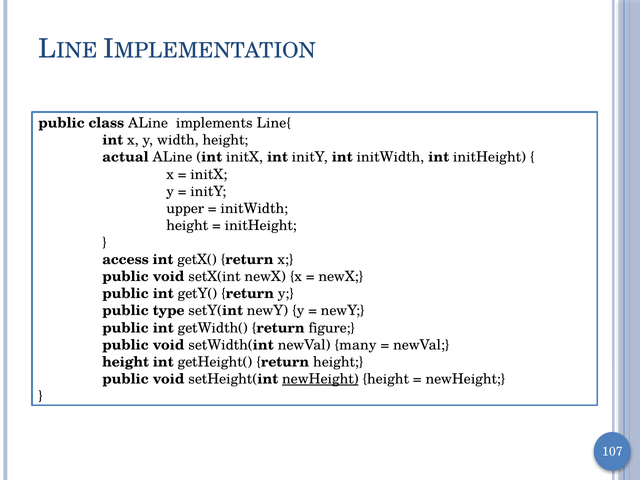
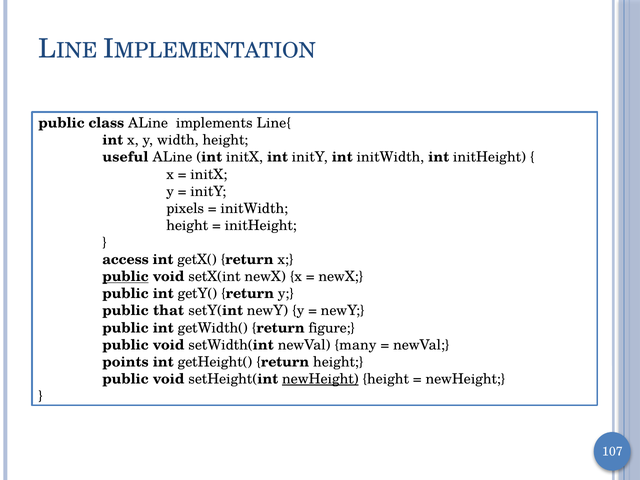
actual: actual -> useful (125, 157)
upper: upper -> pixels (185, 208)
public underline: none -> present (126, 277)
type: type -> that (169, 311)
height: height -> points (126, 362)
